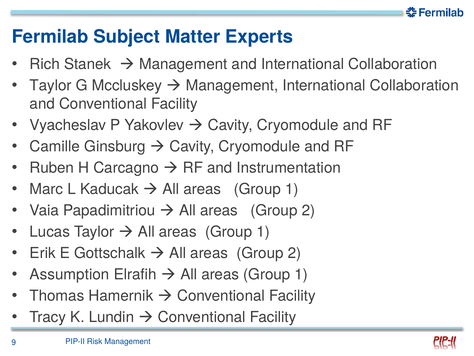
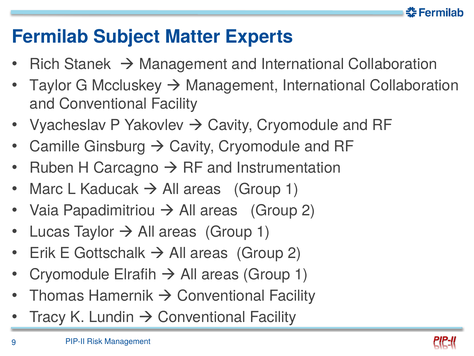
Assumption: Assumption -> Cryomodule (70, 274)
